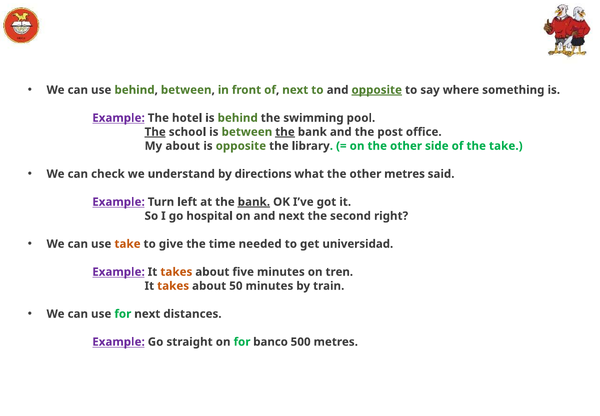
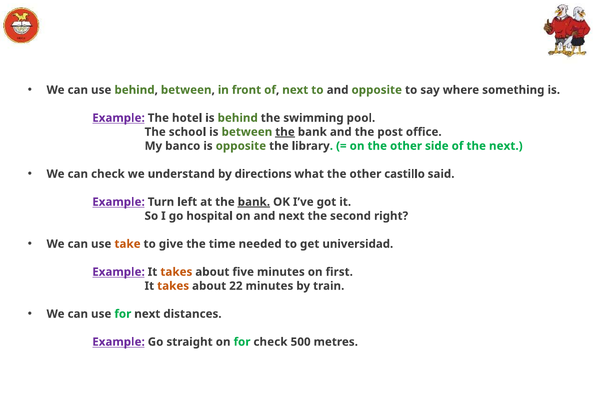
opposite underline: present -> none (377, 90)
The underline: present -> none (155, 132)
My about: about -> banco (183, 146)
the take: take -> next (506, 146)
other metres: metres -> castillo (405, 174)
tren: tren -> first (339, 272)
50: 50 -> 22 (236, 285)
for banco: banco -> check (270, 341)
